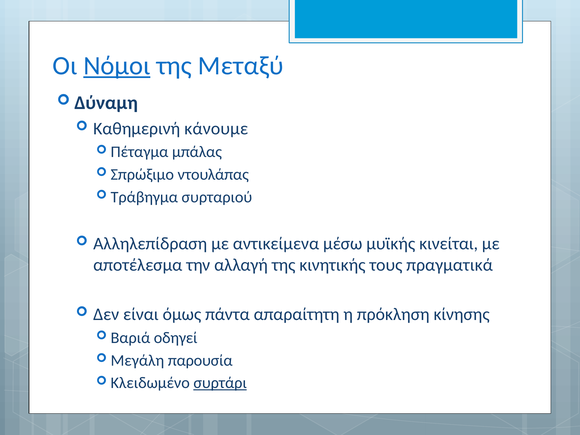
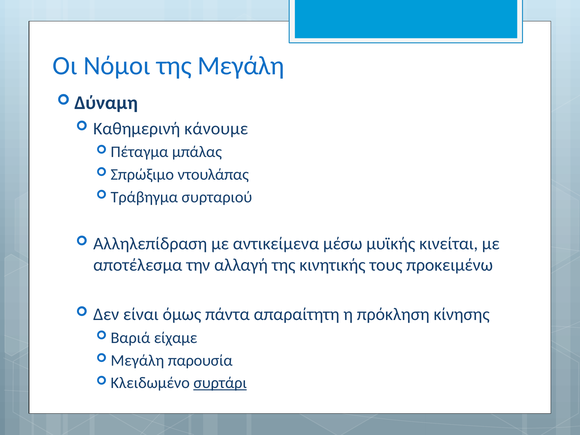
Νόμοι underline: present -> none (117, 66)
της Μεταξύ: Μεταξύ -> Μεγάλη (241, 66)
πραγματικά: πραγματικά -> προκειμένω (450, 265)
οδηγεί: οδηγεί -> είχαμε (176, 338)
